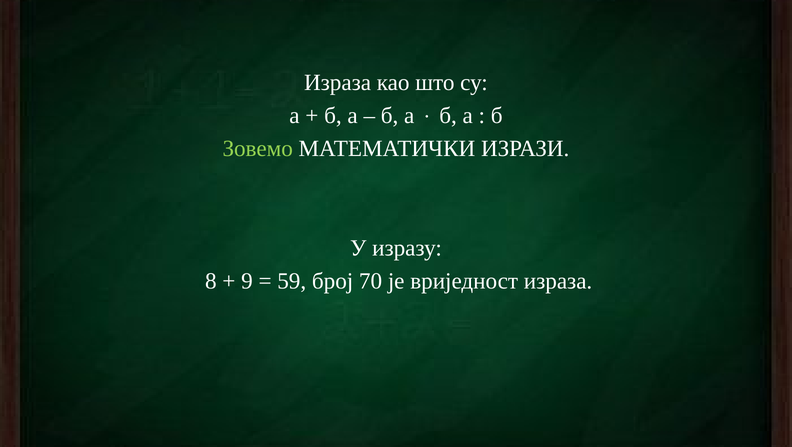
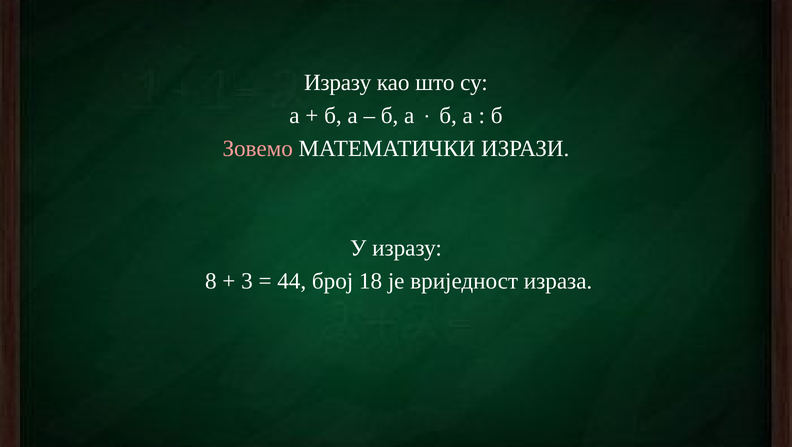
Израза: Израза -> Изразу (338, 82)
Зовемо colour: light green -> pink (258, 149)
9: 9 -> 3 (247, 281)
59: 59 -> 44 (292, 281)
70: 70 -> 18 (371, 281)
